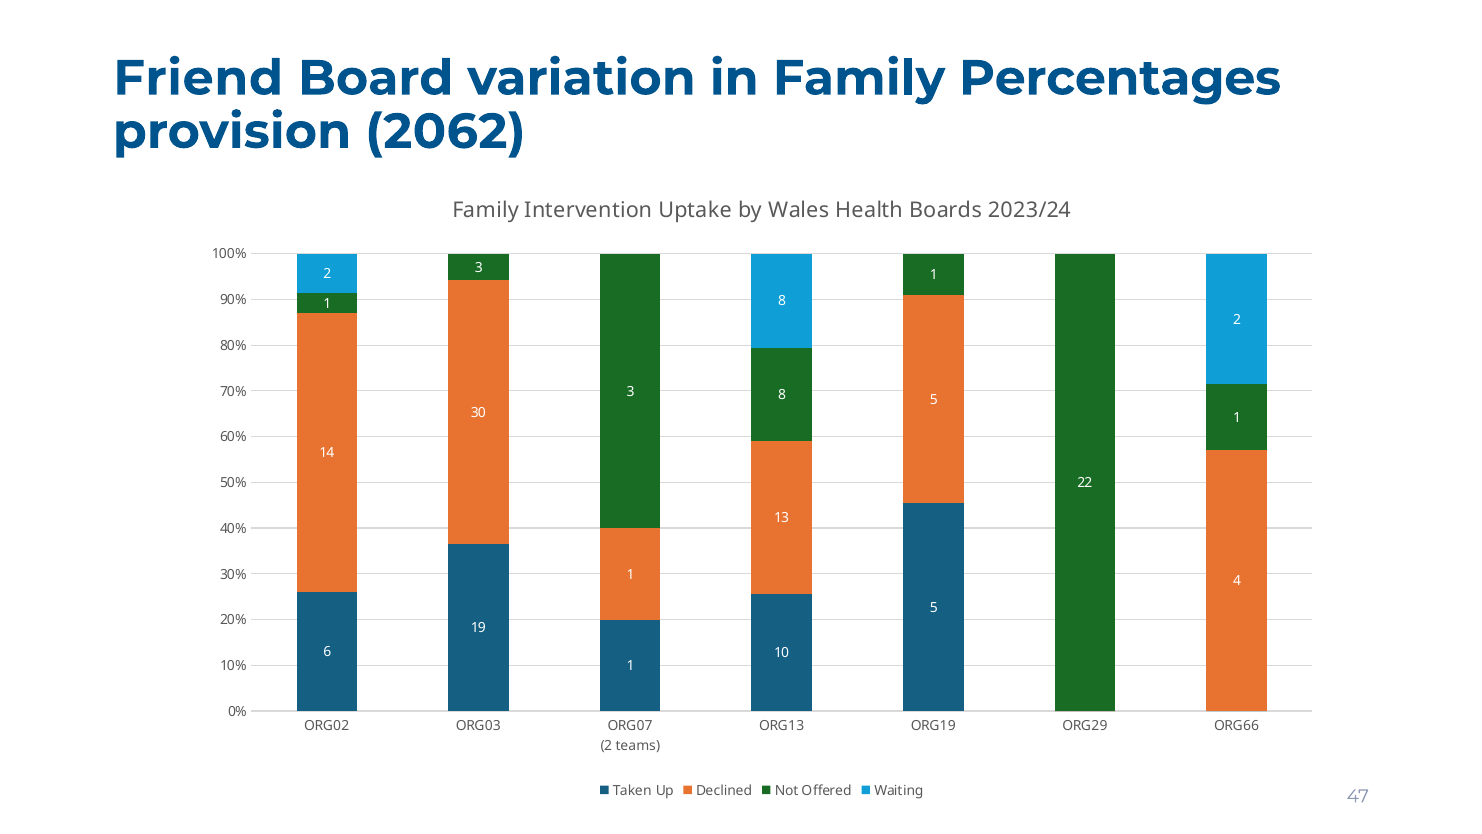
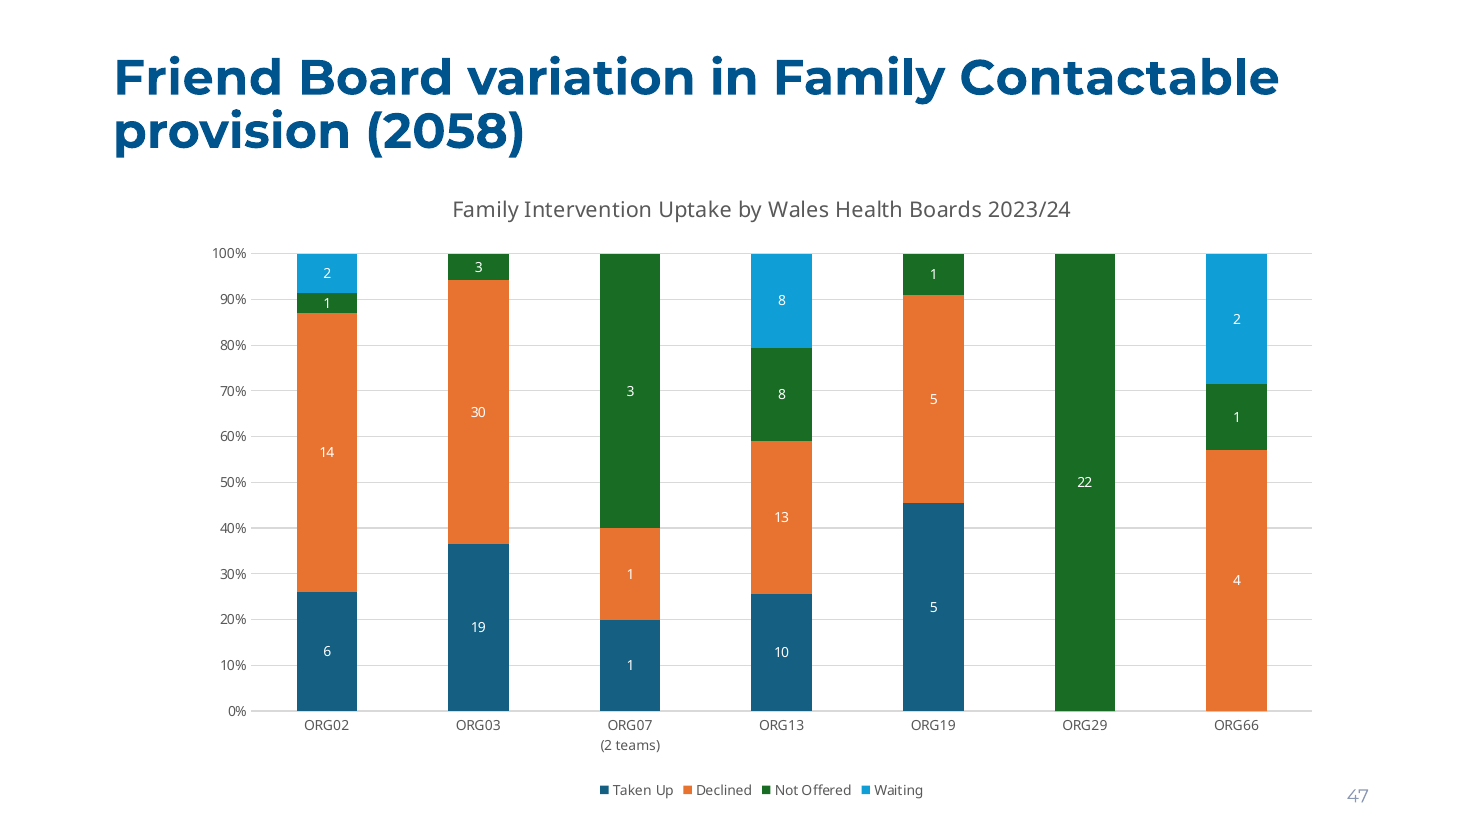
Percentages: Percentages -> Contactable (1120, 78)
2062: 2062 -> 2058 (445, 132)
